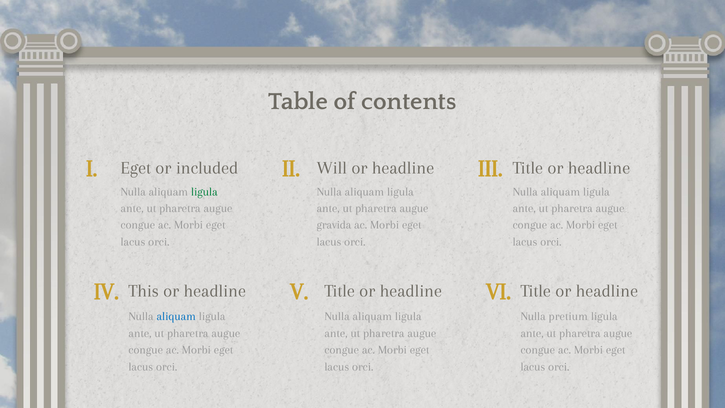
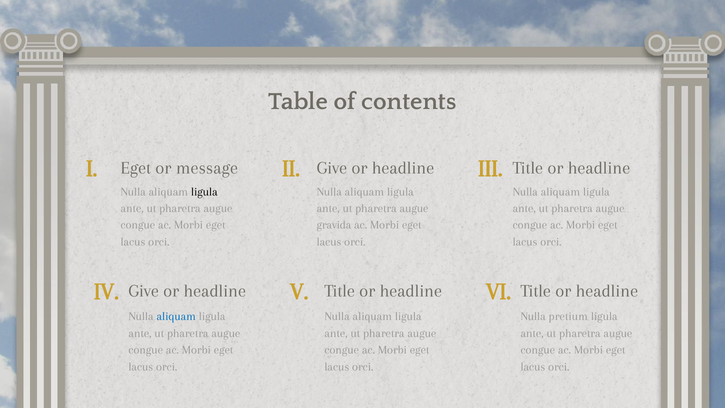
included: included -> message (207, 168)
II Will: Will -> Give (332, 168)
ligula colour: green -> black (204, 192)
IV This: This -> Give (144, 291)
